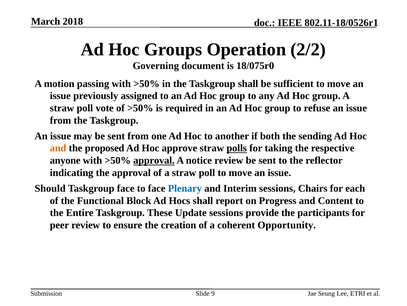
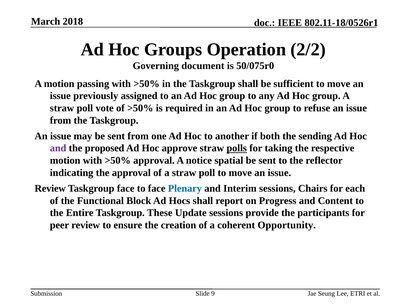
18/075r0: 18/075r0 -> 50/075r0 (255, 66)
and colour: orange -> purple (58, 148)
anyone: anyone -> motion (65, 160)
approval underline: present -> none (154, 160)
notice review: review -> spatial (229, 160)
Should: Should -> Review (50, 188)
